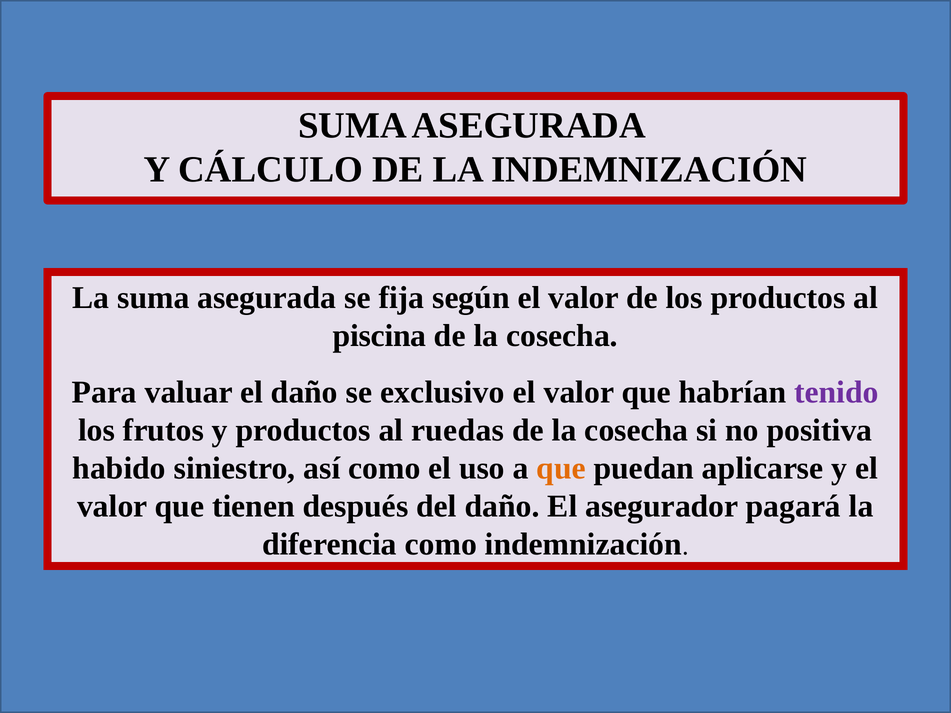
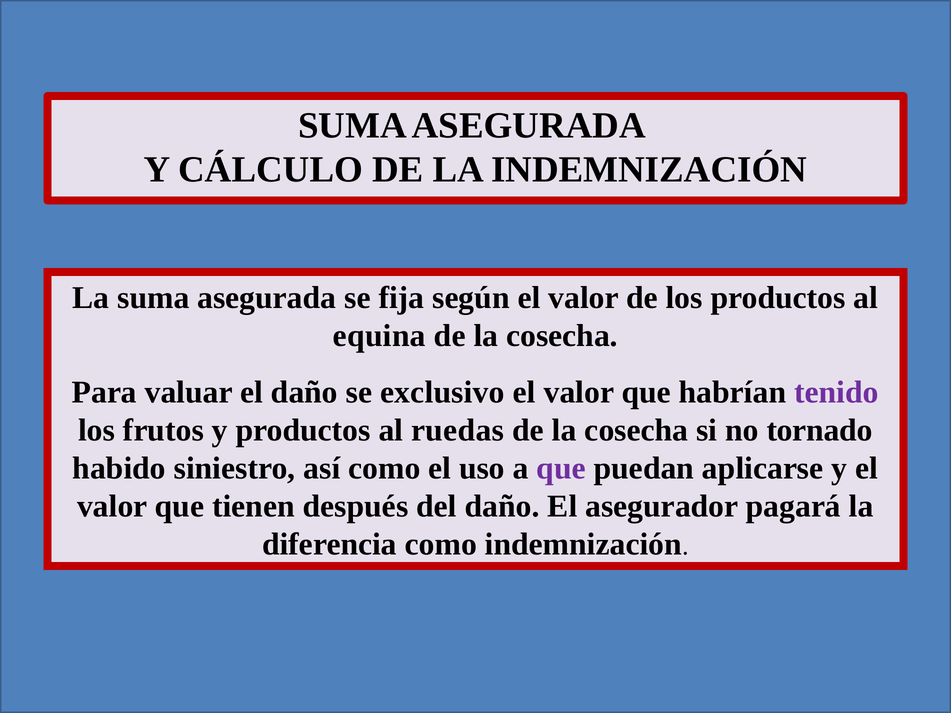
piscina: piscina -> equina (379, 336)
positiva: positiva -> tornado (820, 430)
que colour: orange -> purple (561, 468)
